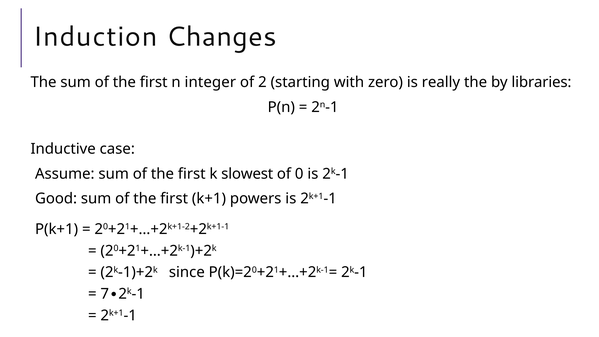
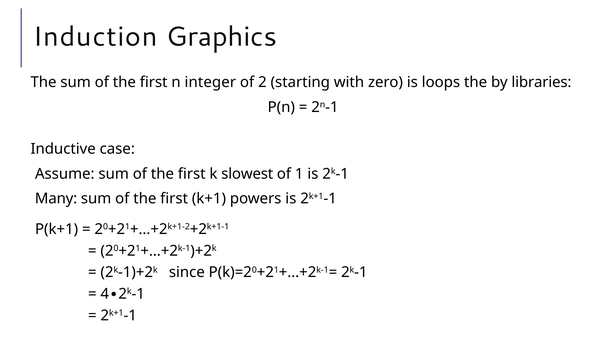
Changes: Changes -> Graphics (222, 37)
really: really -> loops (441, 82)
0: 0 -> 1 (299, 174)
Good: Good -> Many (56, 199)
7: 7 -> 4 (105, 294)
